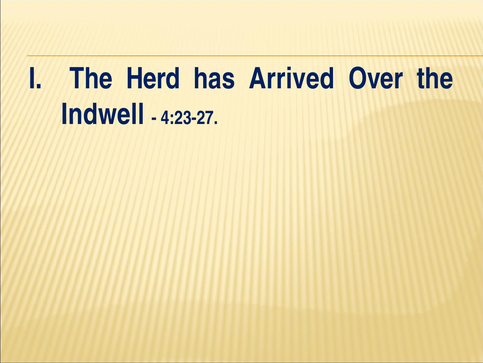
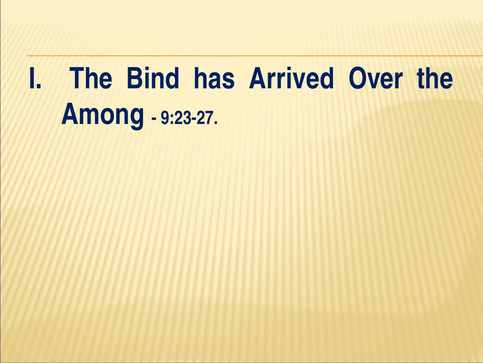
Herd: Herd -> Bind (153, 79)
Indwell: Indwell -> Among (103, 114)
4:23-27: 4:23-27 -> 9:23-27 (189, 118)
